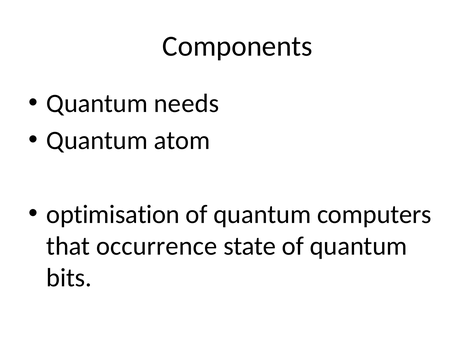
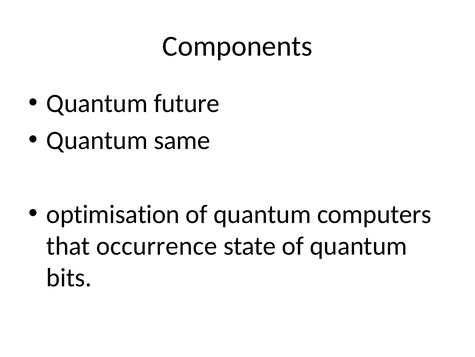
needs: needs -> future (187, 103)
atom: atom -> same (182, 140)
